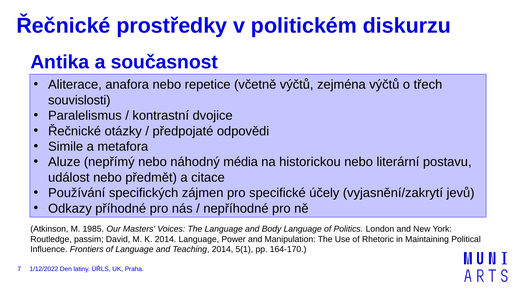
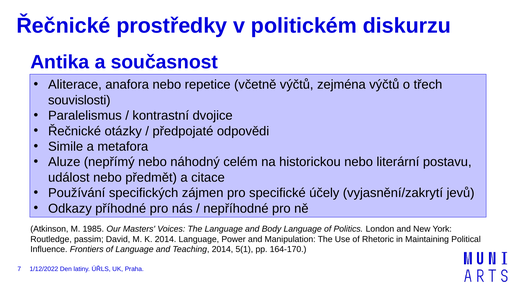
média: média -> celém (241, 162)
